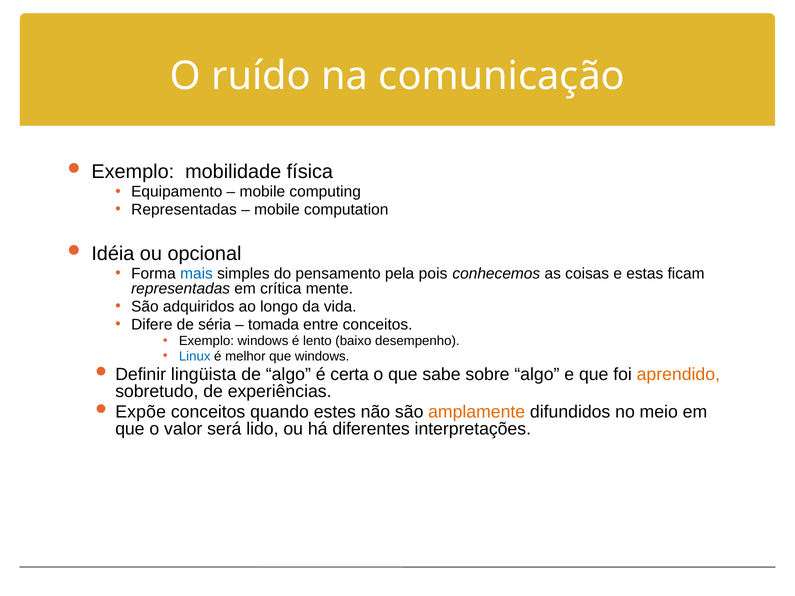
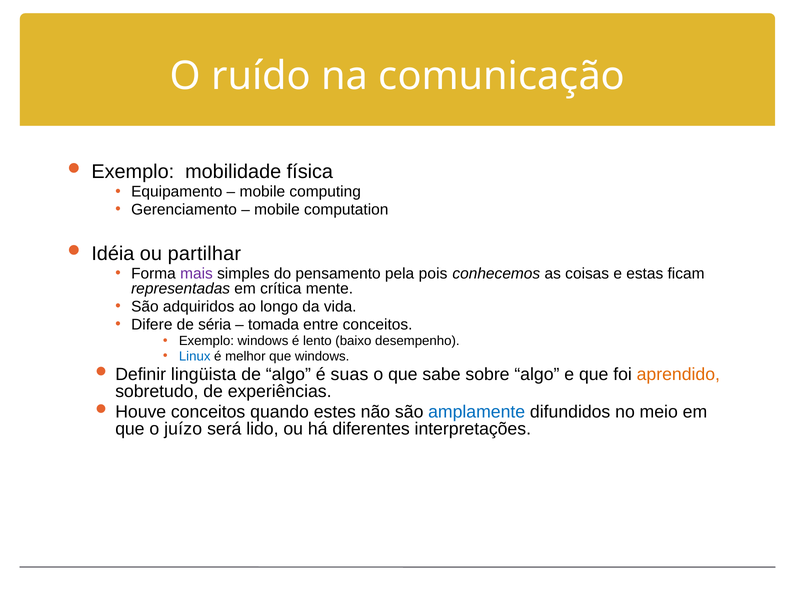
Representadas: Representadas -> Gerenciamento (184, 210)
opcional: opcional -> partilhar (204, 254)
mais colour: blue -> purple (196, 274)
certa: certa -> suas (349, 375)
Expõe: Expõe -> Houve (141, 412)
amplamente colour: orange -> blue (477, 412)
valor: valor -> juízo (183, 429)
